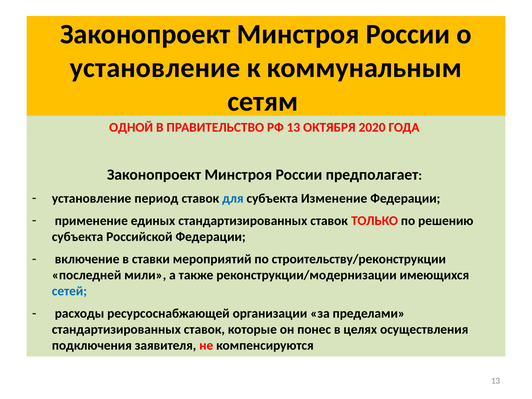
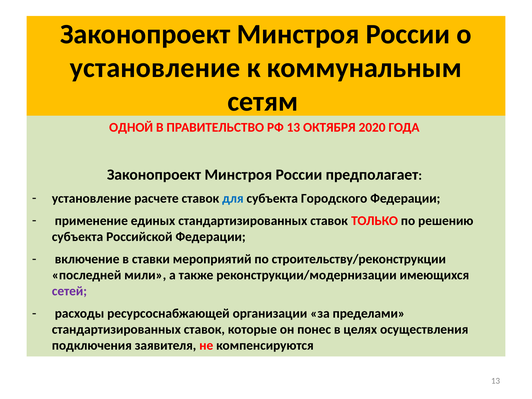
период: период -> расчете (156, 198)
Изменение: Изменение -> Городского (334, 198)
сетей colour: blue -> purple (69, 291)
